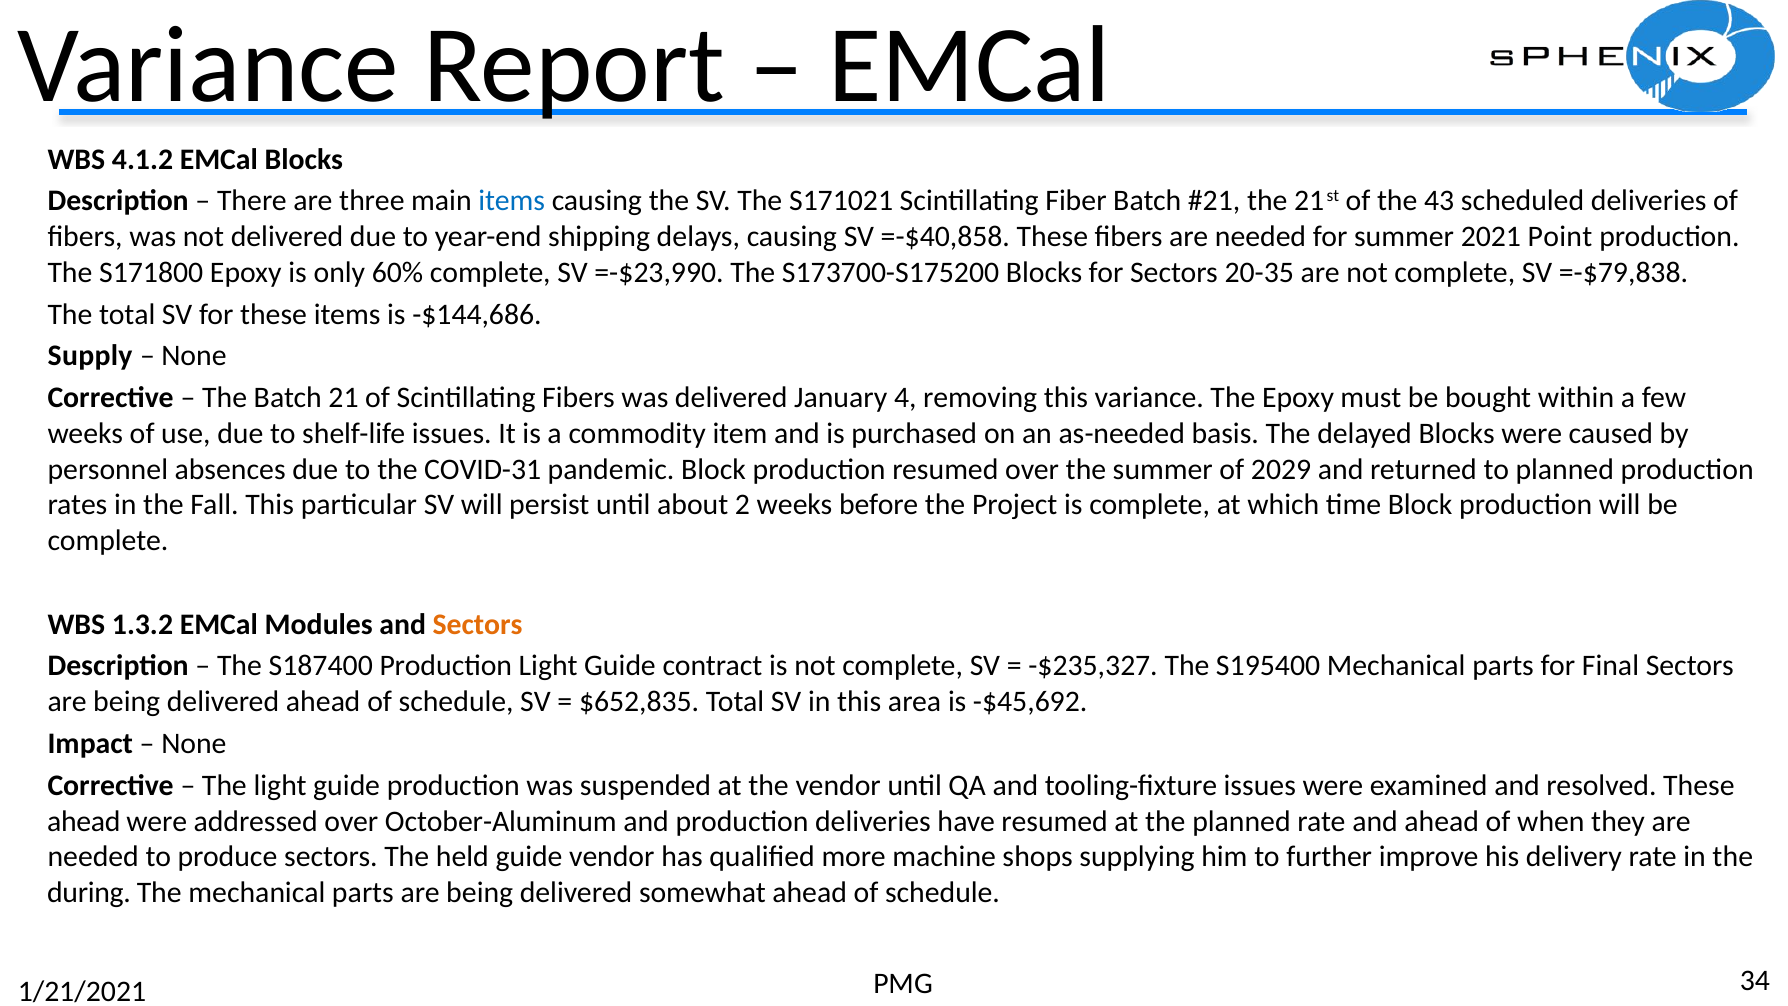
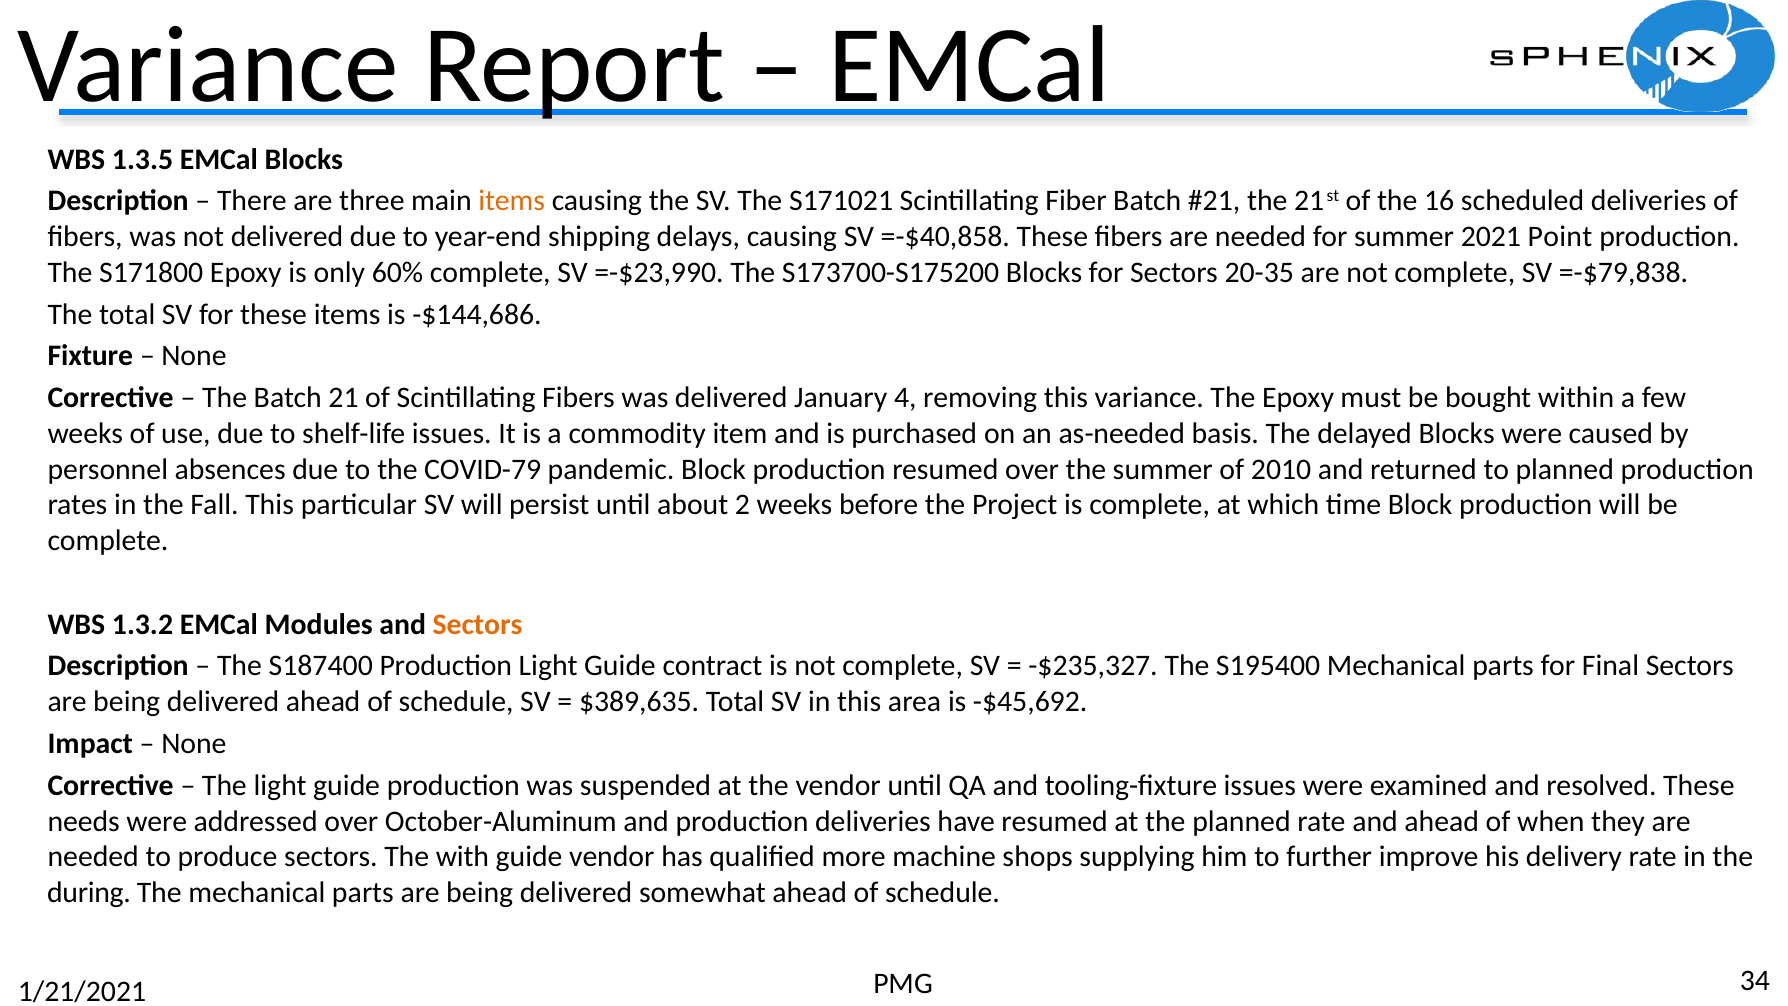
4.1.2: 4.1.2 -> 1.3.5 (143, 159)
items colour: blue -> orange (512, 201)
43: 43 -> 16 (1439, 201)
Supply: Supply -> Fixture (90, 356)
COVID-31: COVID-31 -> COVID-79 (483, 469)
2029: 2029 -> 2010 (1281, 469)
$652,835: $652,835 -> $389,635 (639, 702)
ahead: ahead -> needs (84, 821)
held: held -> with (462, 857)
